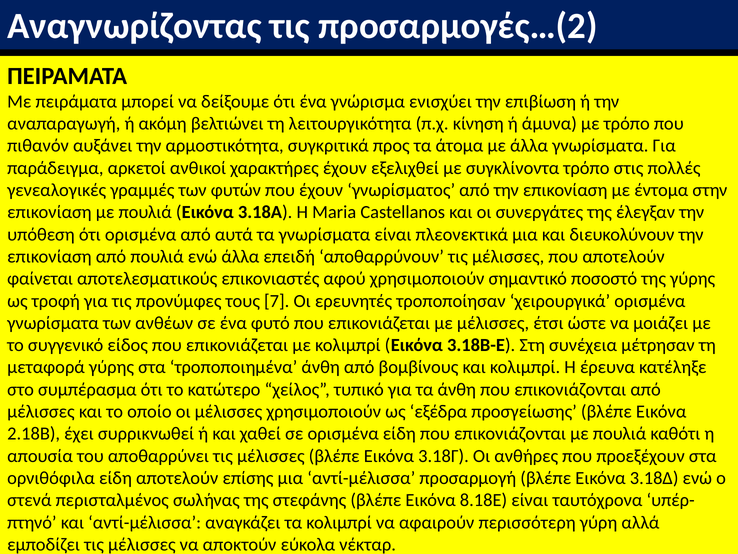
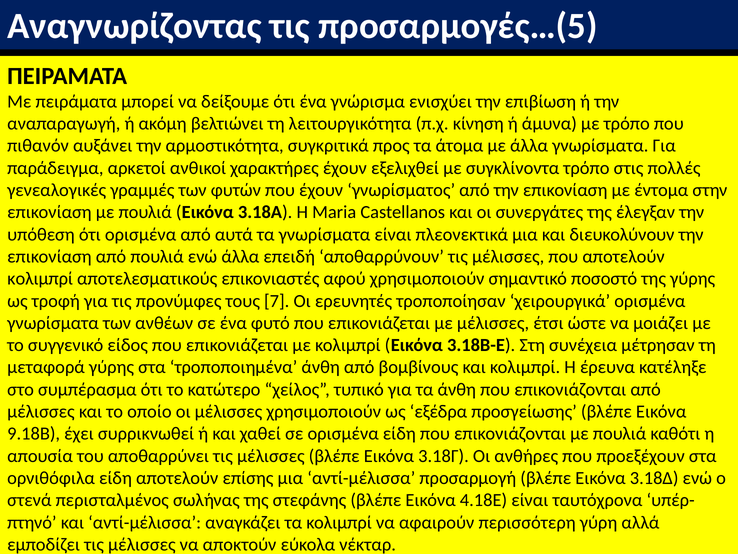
προσαρμογές…(2: προσαρμογές…(2 -> προσαρμογές…(5 (458, 26)
φαίνεται: φαίνεται -> κολιμπρί (40, 279)
2.18B: 2.18B -> 9.18B (34, 433)
8.18E: 8.18E -> 4.18E (483, 500)
